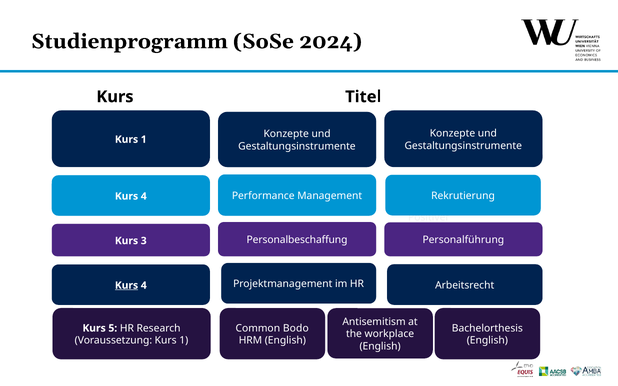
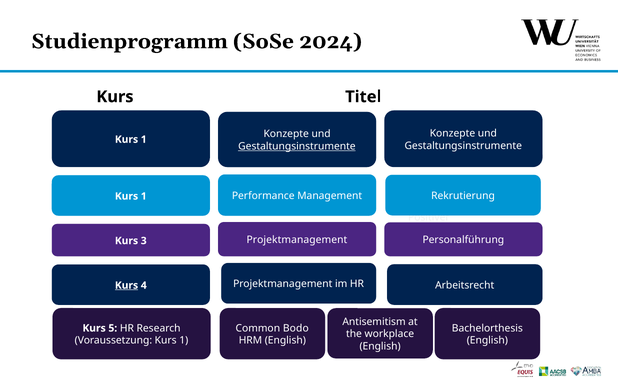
Gestaltungsinstrumente underline: none -> present (297, 146)
4: 4 -> 1 (144, 196)
Personalbeschaffung: Personalbeschaffung -> Projektmanagement (297, 240)
